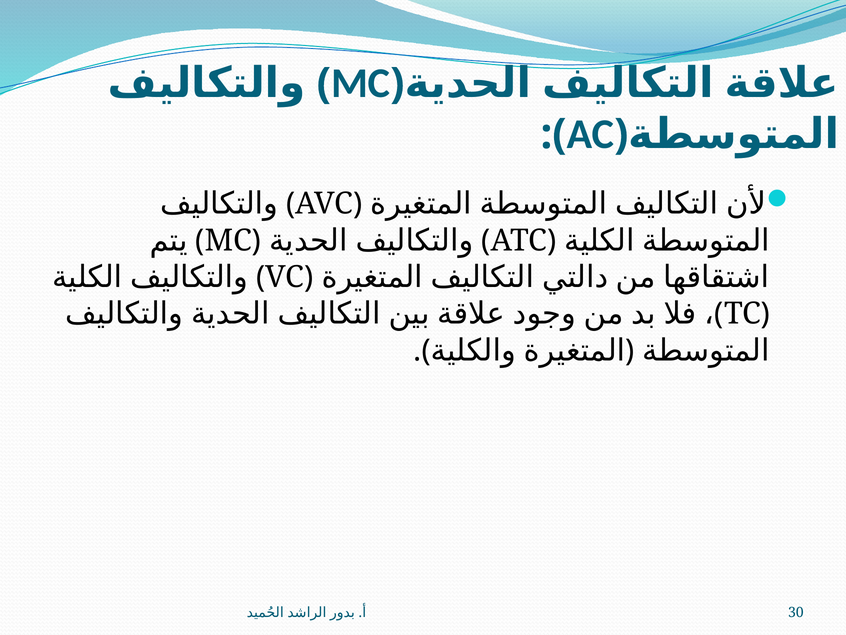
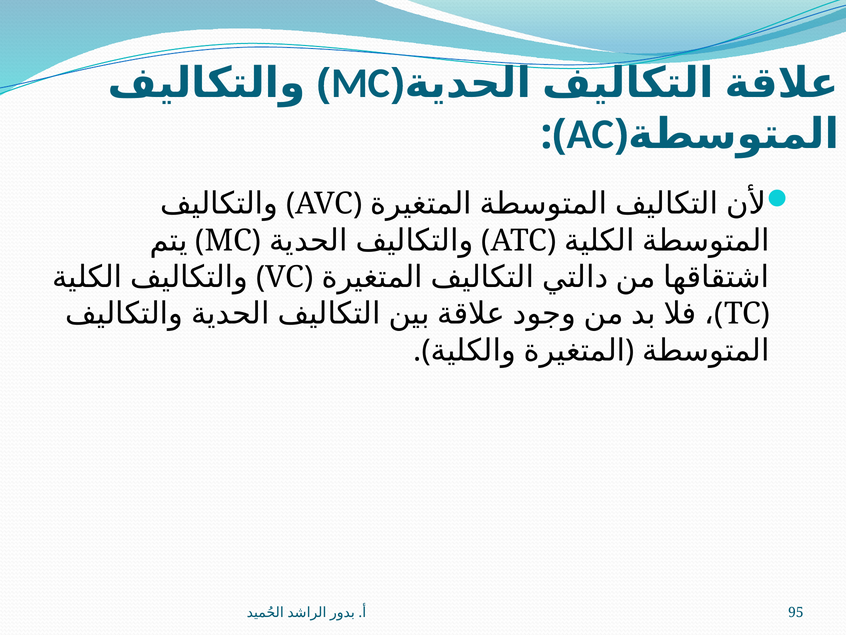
30: 30 -> 95 (796, 612)
